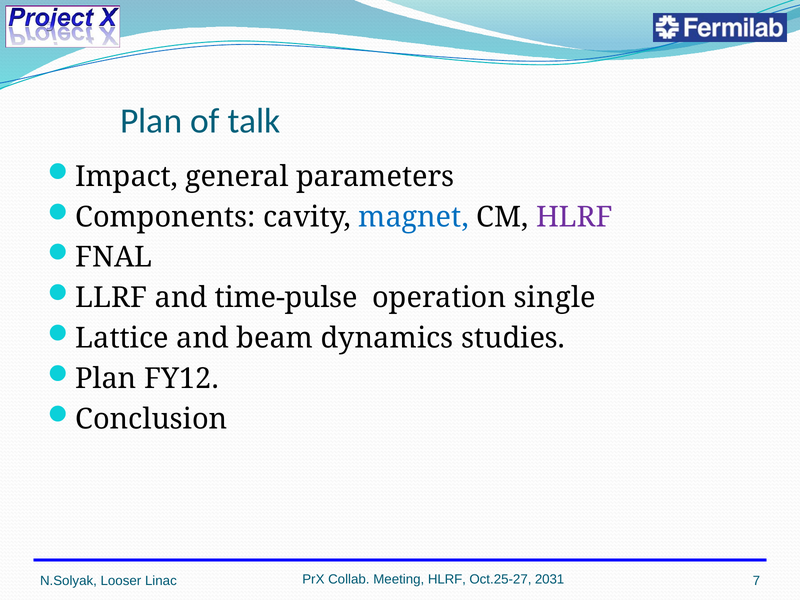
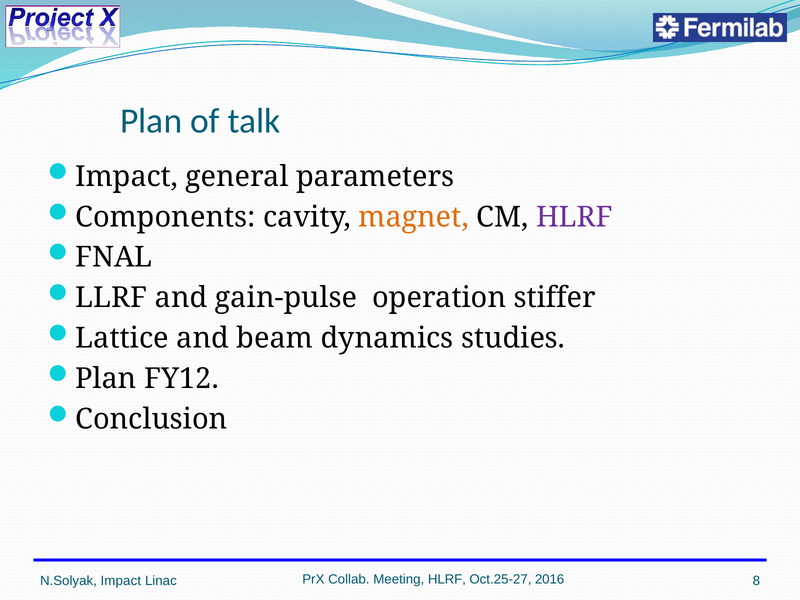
magnet colour: blue -> orange (414, 217)
time-pulse: time-pulse -> gain-pulse (286, 298)
single: single -> stiffer (555, 298)
2031: 2031 -> 2016 (550, 580)
N.Solyak Looser: Looser -> Impact (121, 581)
7: 7 -> 8 (756, 581)
